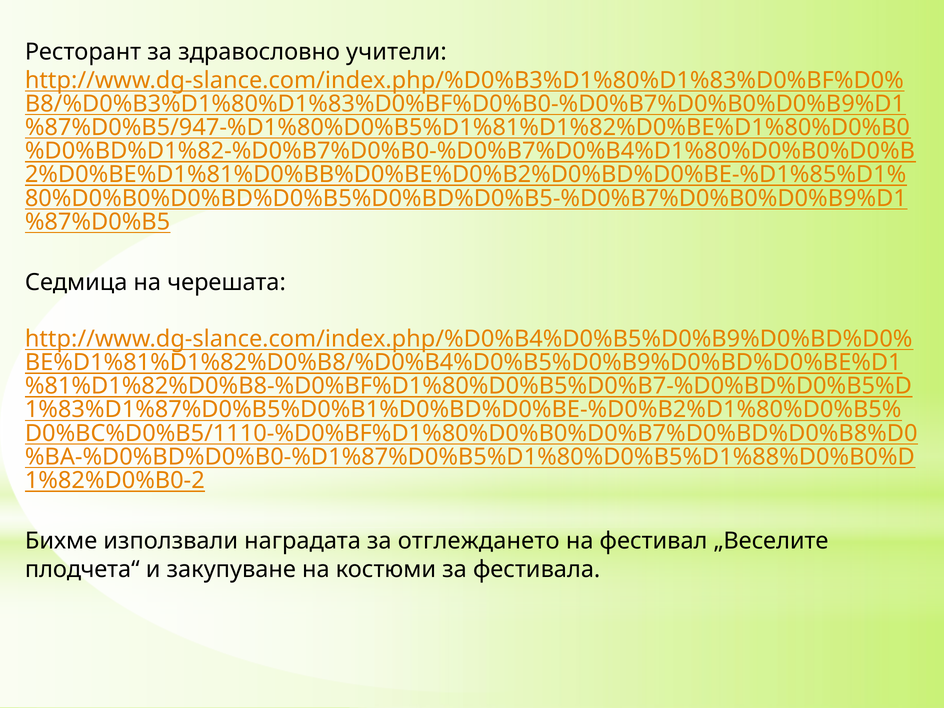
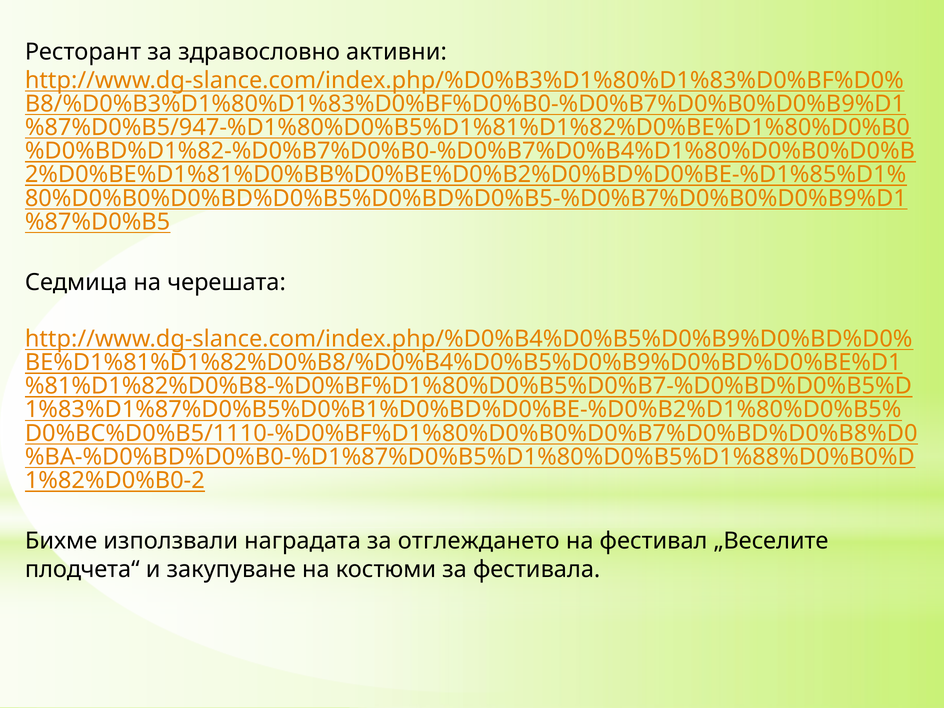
учители: учители -> активни (396, 52)
